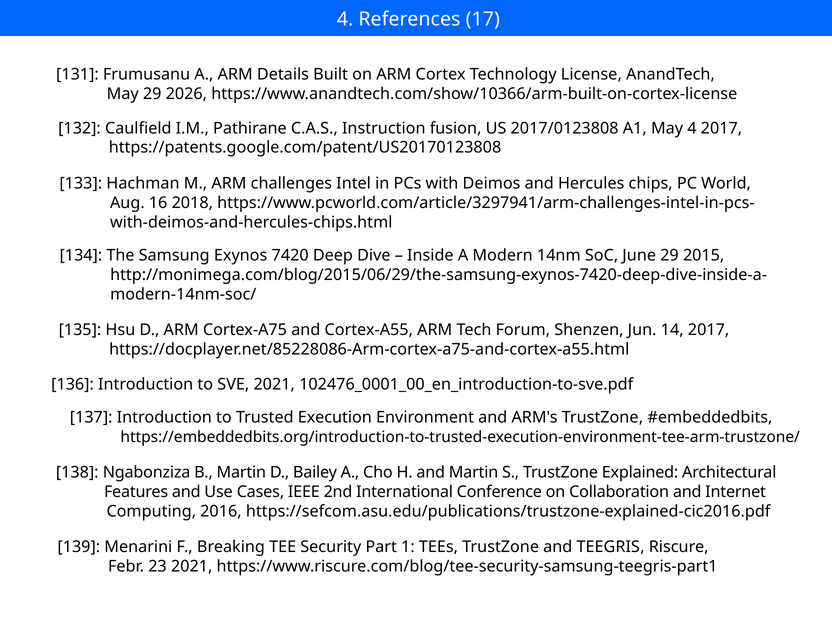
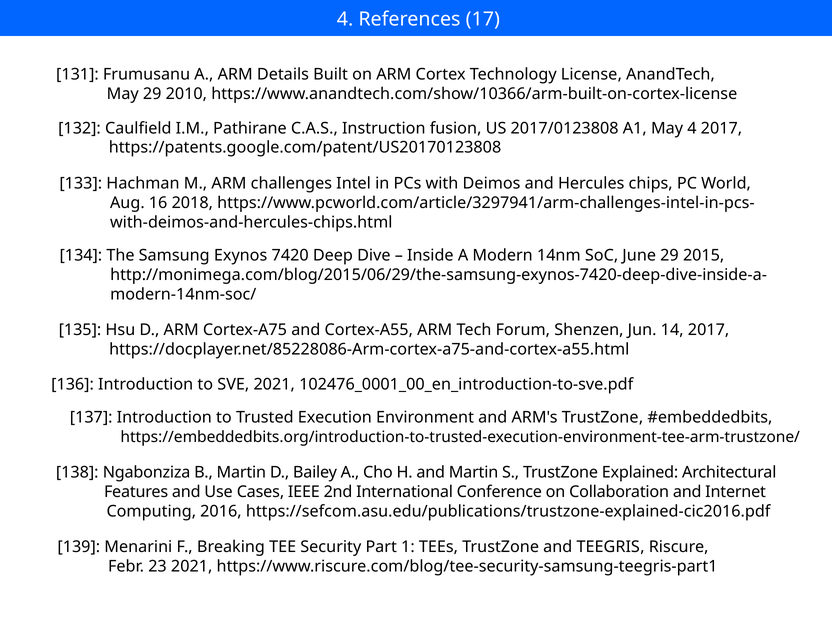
2026: 2026 -> 2010 (186, 94)
